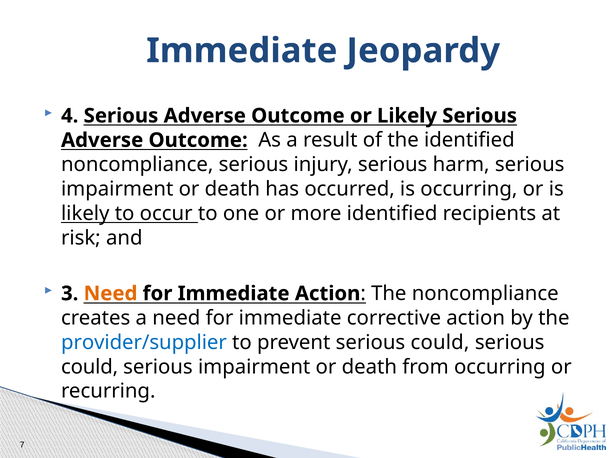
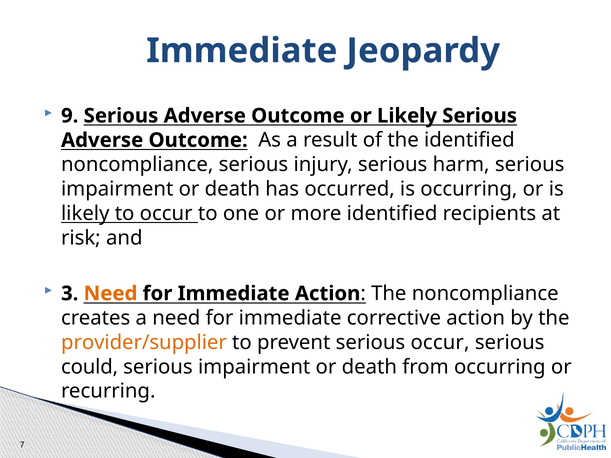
4: 4 -> 9 (70, 116)
provider/supplier colour: blue -> orange (144, 343)
prevent serious could: could -> occur (440, 343)
